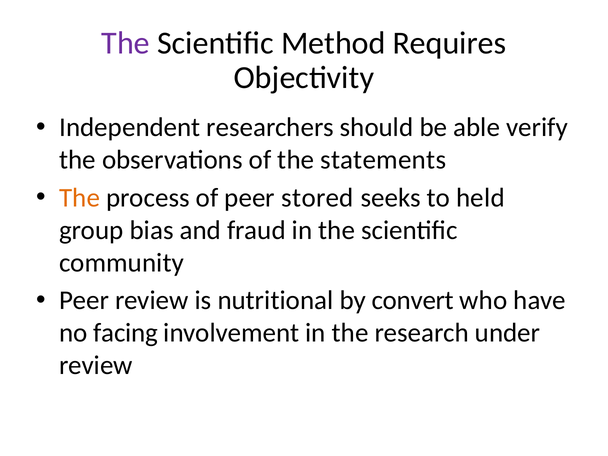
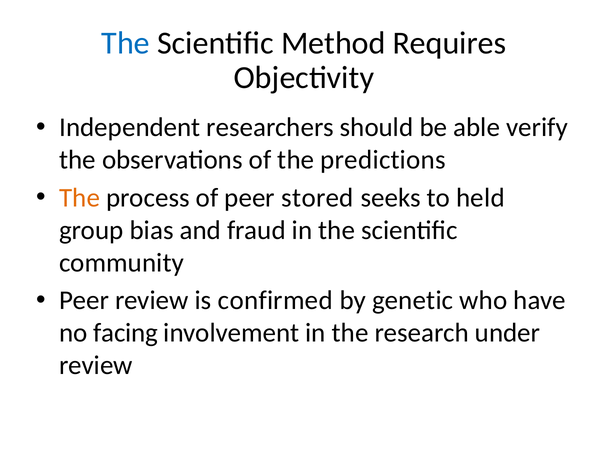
The colour: purple -> blue (126, 43)
statements: statements -> predictions (383, 160)
nutritional: nutritional -> confirmed (275, 301)
convert: convert -> genetic (413, 301)
